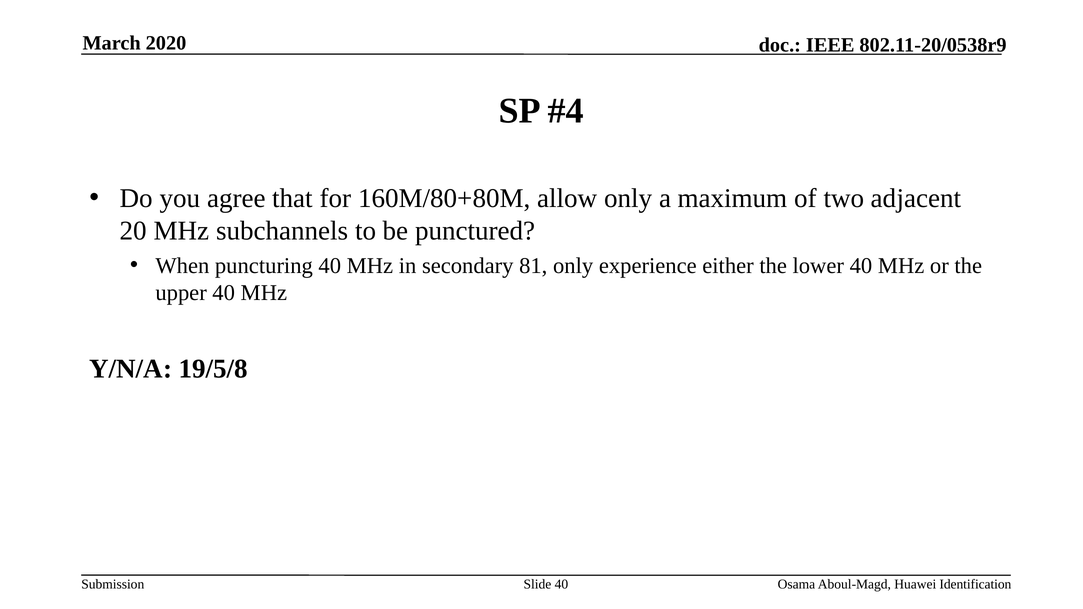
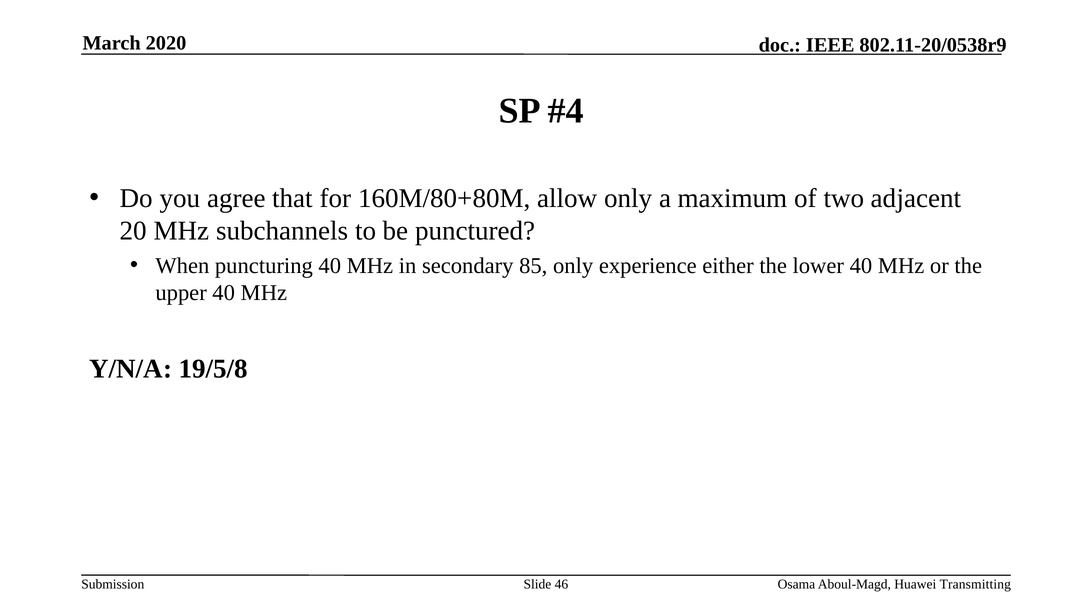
81: 81 -> 85 (533, 266)
Slide 40: 40 -> 46 (561, 584)
Identification: Identification -> Transmitting (975, 584)
